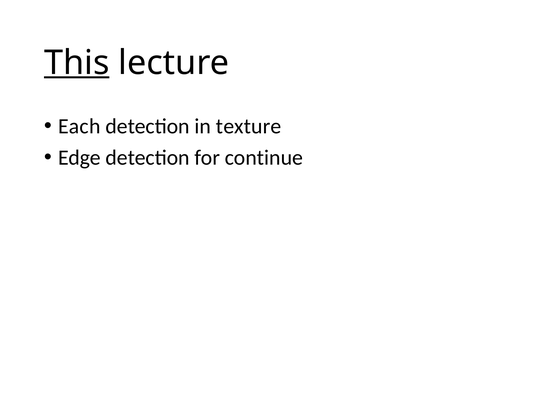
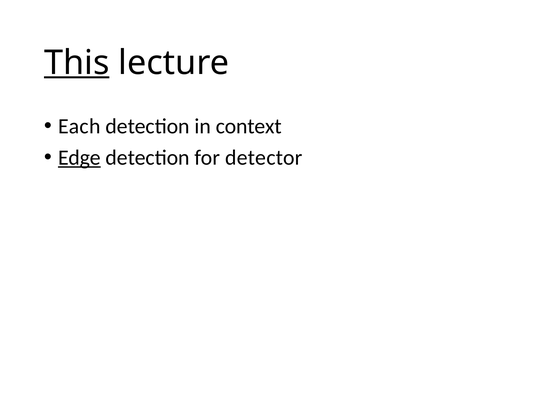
texture: texture -> context (249, 126)
Edge underline: none -> present (79, 158)
continue: continue -> detector (264, 158)
